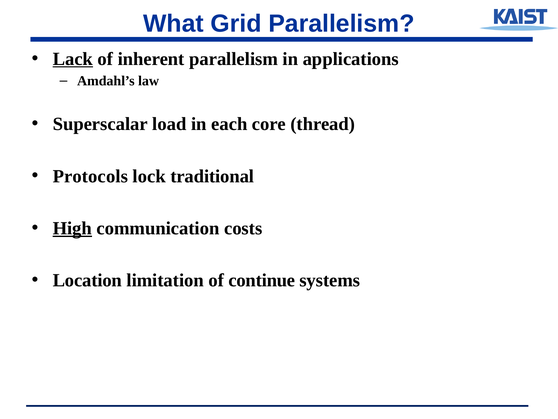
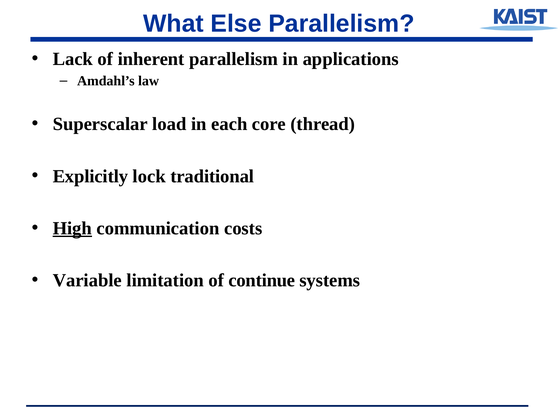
Grid: Grid -> Else (236, 24)
Lack underline: present -> none (73, 59)
Protocols: Protocols -> Explicitly (90, 176)
Location: Location -> Variable (87, 280)
